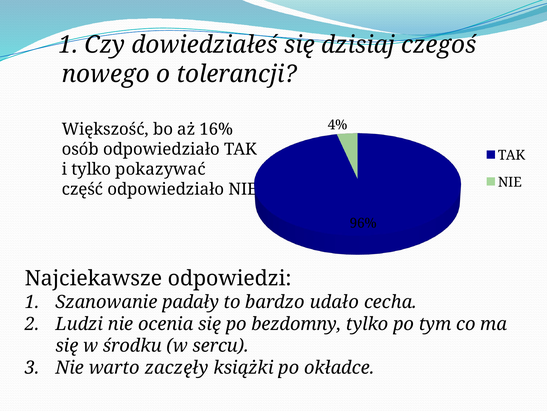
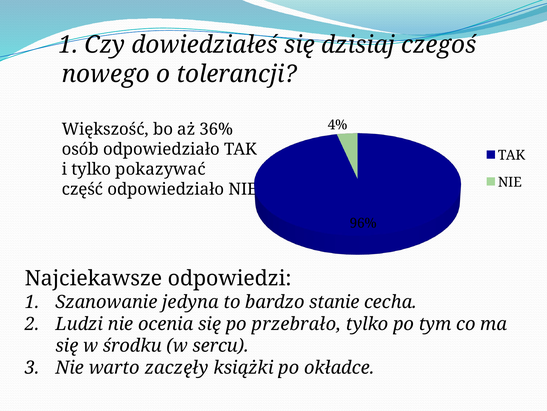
16%: 16% -> 36% (216, 129)
padały: padały -> jedyna (190, 302)
udało: udało -> stanie (334, 302)
bezdomny: bezdomny -> przebrało (296, 323)
